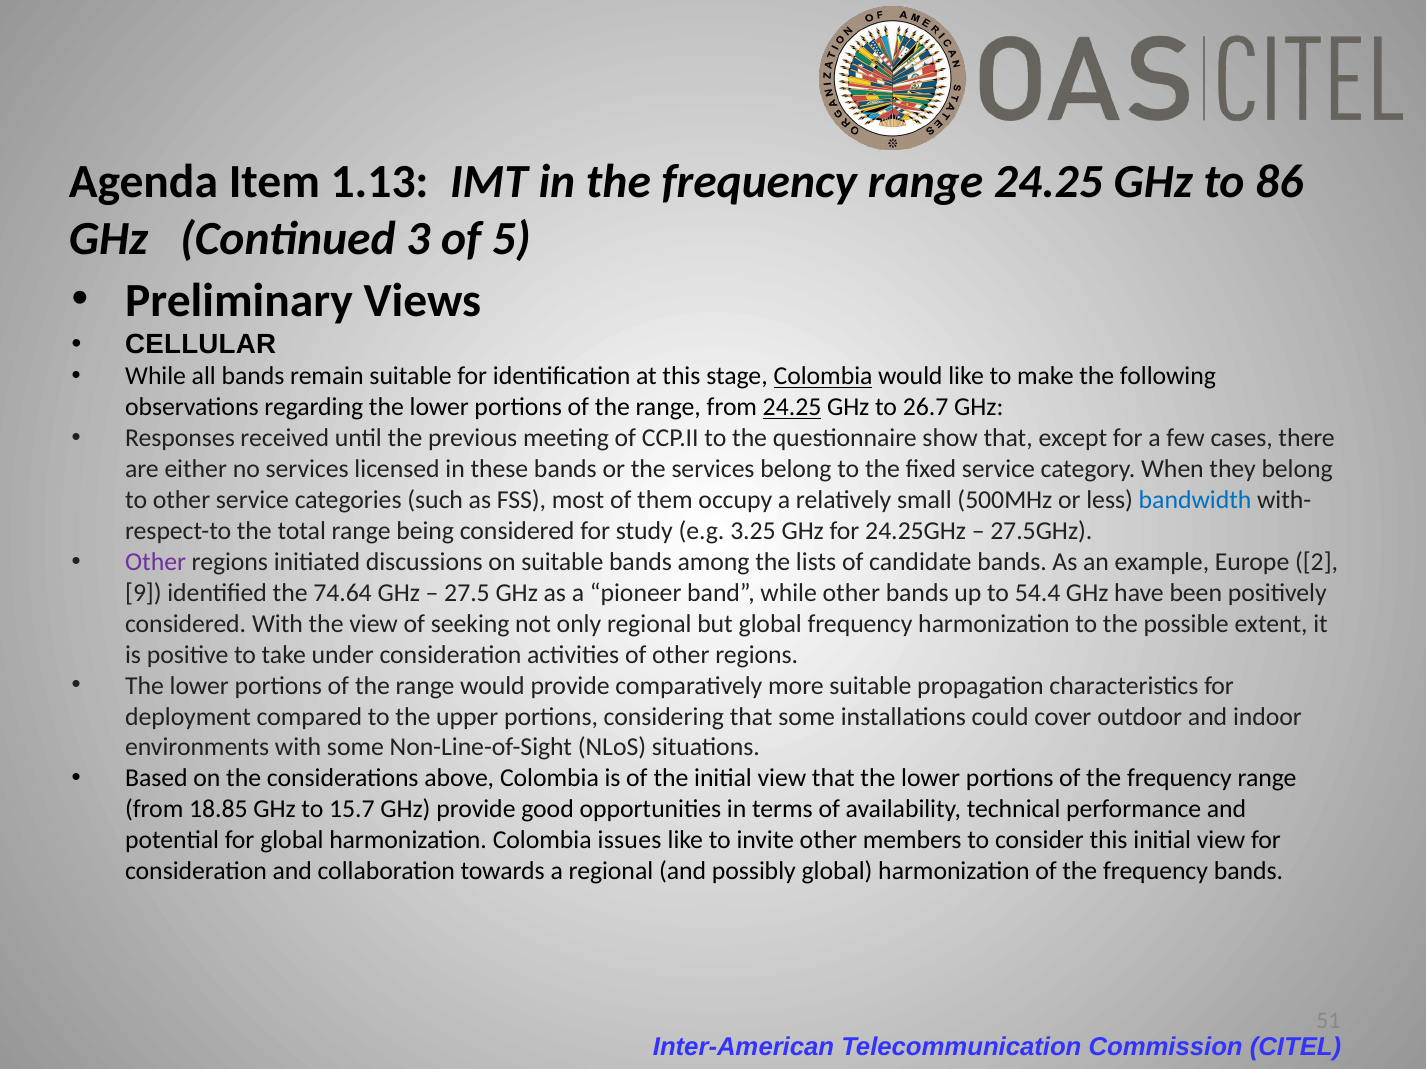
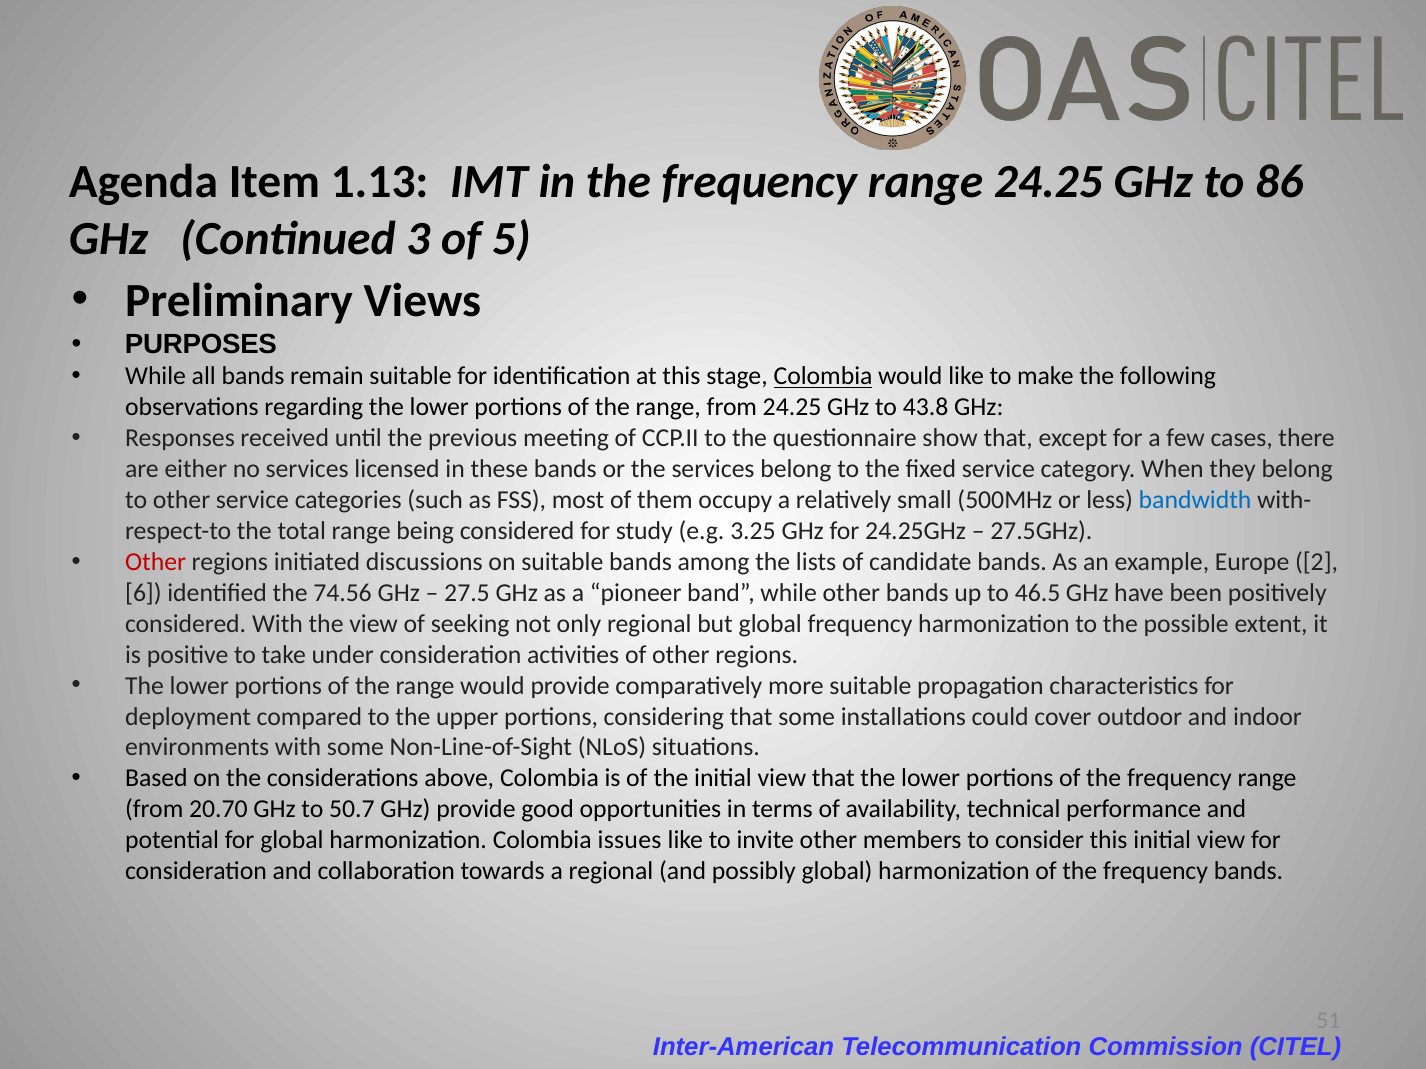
CELLULAR: CELLULAR -> PURPOSES (201, 345)
24.25 underline: present -> none (792, 408)
26.7: 26.7 -> 43.8 (926, 408)
Other colour: purple -> red (156, 562)
9: 9 -> 6 (143, 593)
74.64: 74.64 -> 74.56 (343, 593)
54.4: 54.4 -> 46.5 (1038, 593)
18.85: 18.85 -> 20.70 (218, 810)
15.7: 15.7 -> 50.7 (352, 810)
